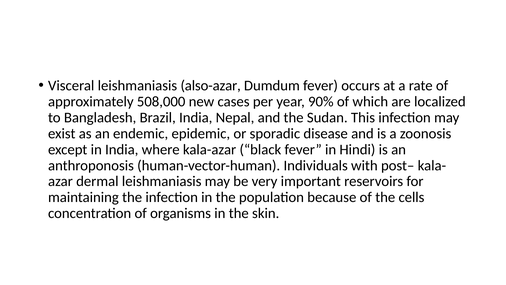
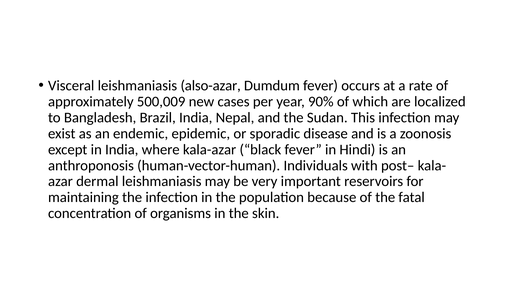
508,000: 508,000 -> 500,009 (161, 101)
cells: cells -> fatal (412, 197)
